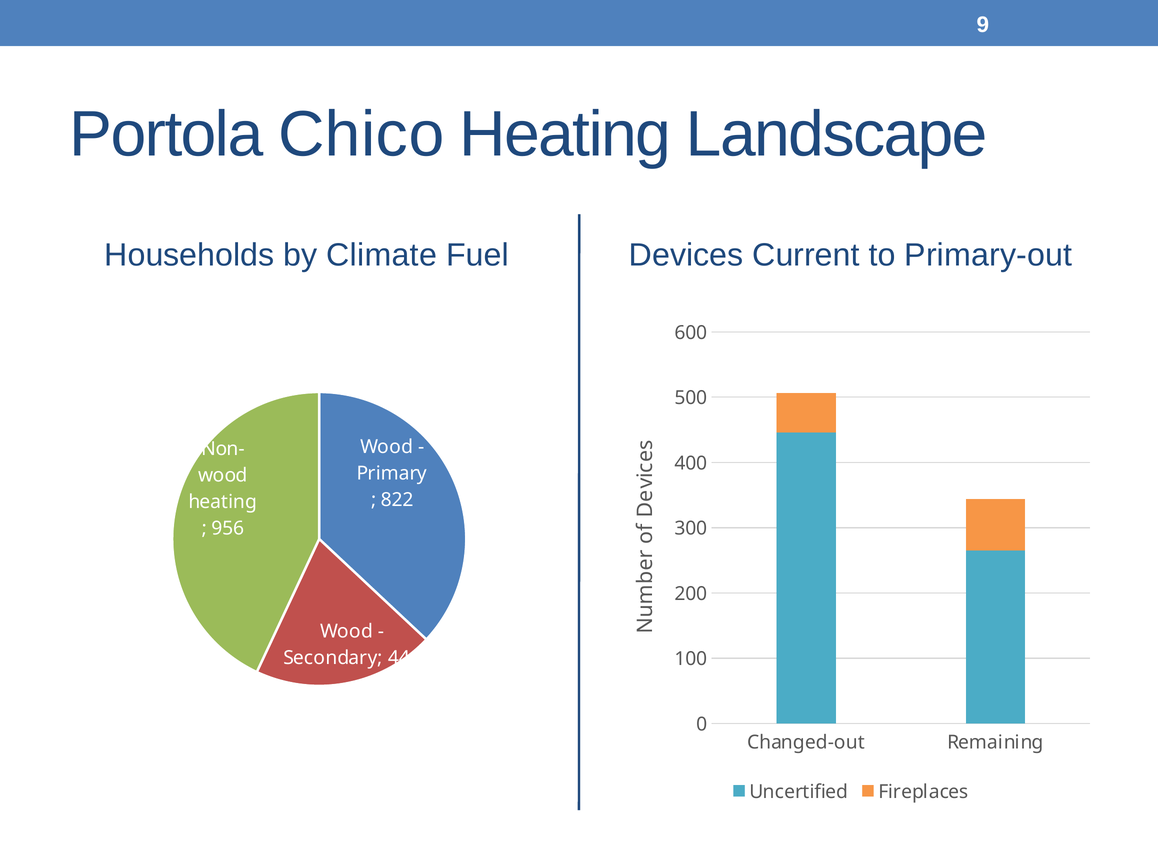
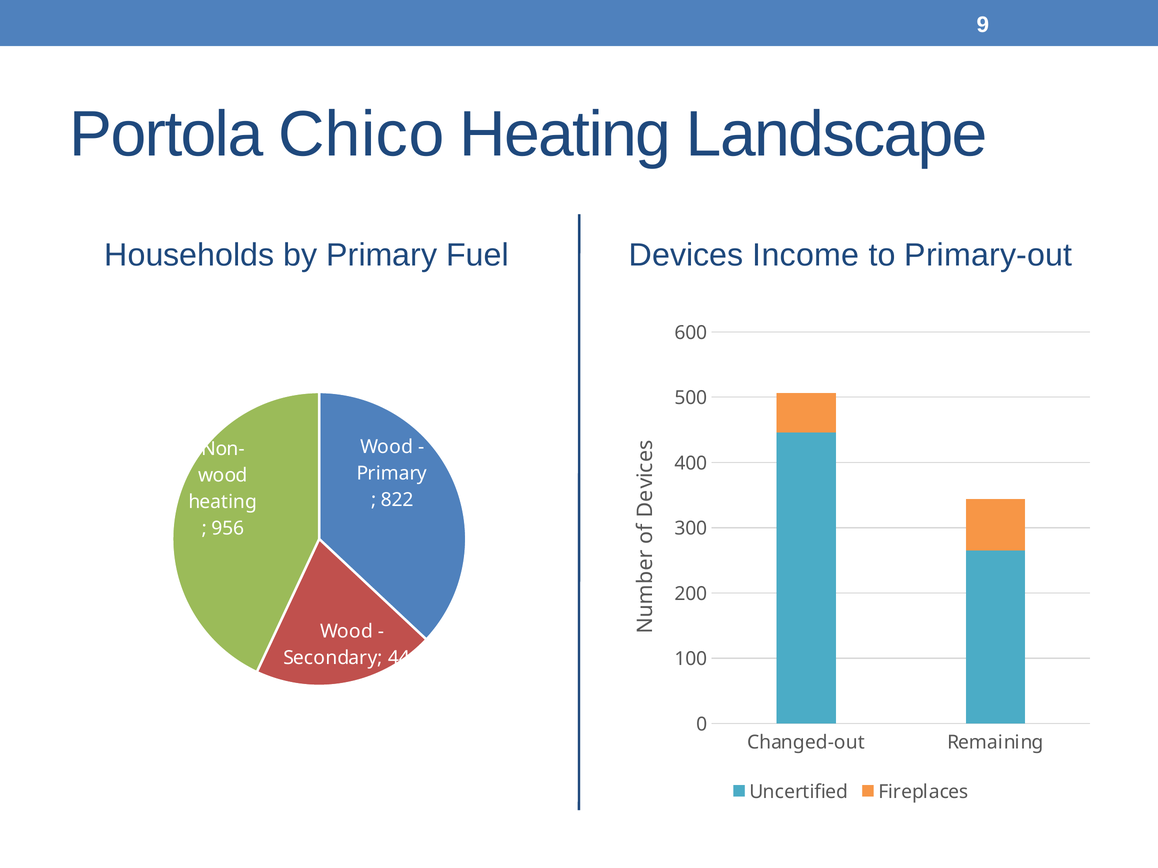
by Climate: Climate -> Primary (382, 255)
Current: Current -> Income (806, 255)
